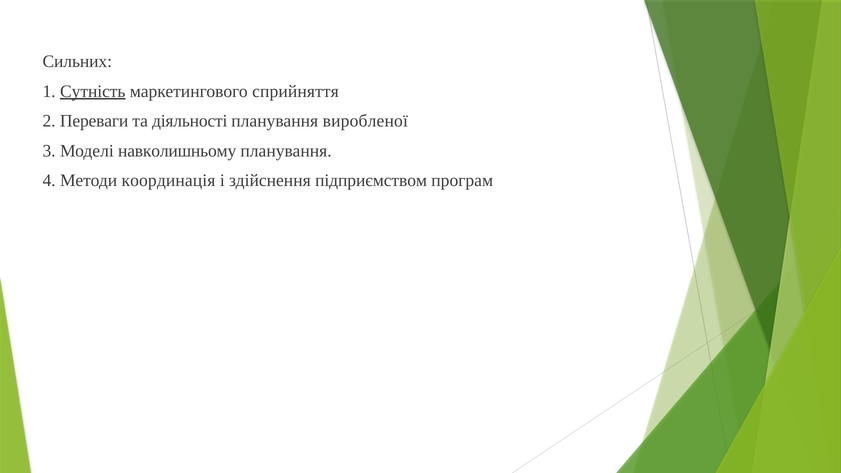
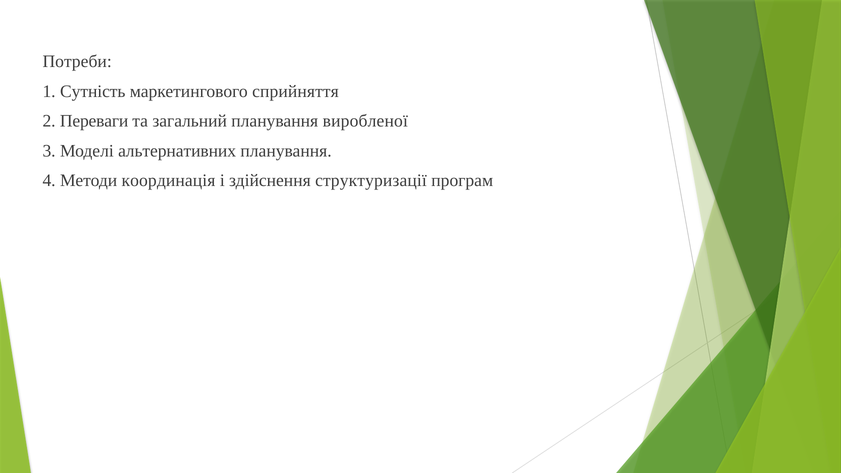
Сильних: Сильних -> Потреби (77, 61)
Сутність underline: present -> none (93, 91)
діяльності: діяльності -> загальний (190, 121)
навколишньому: навколишньому -> альтернативних (177, 151)
підприємством: підприємством -> структуризації (371, 181)
